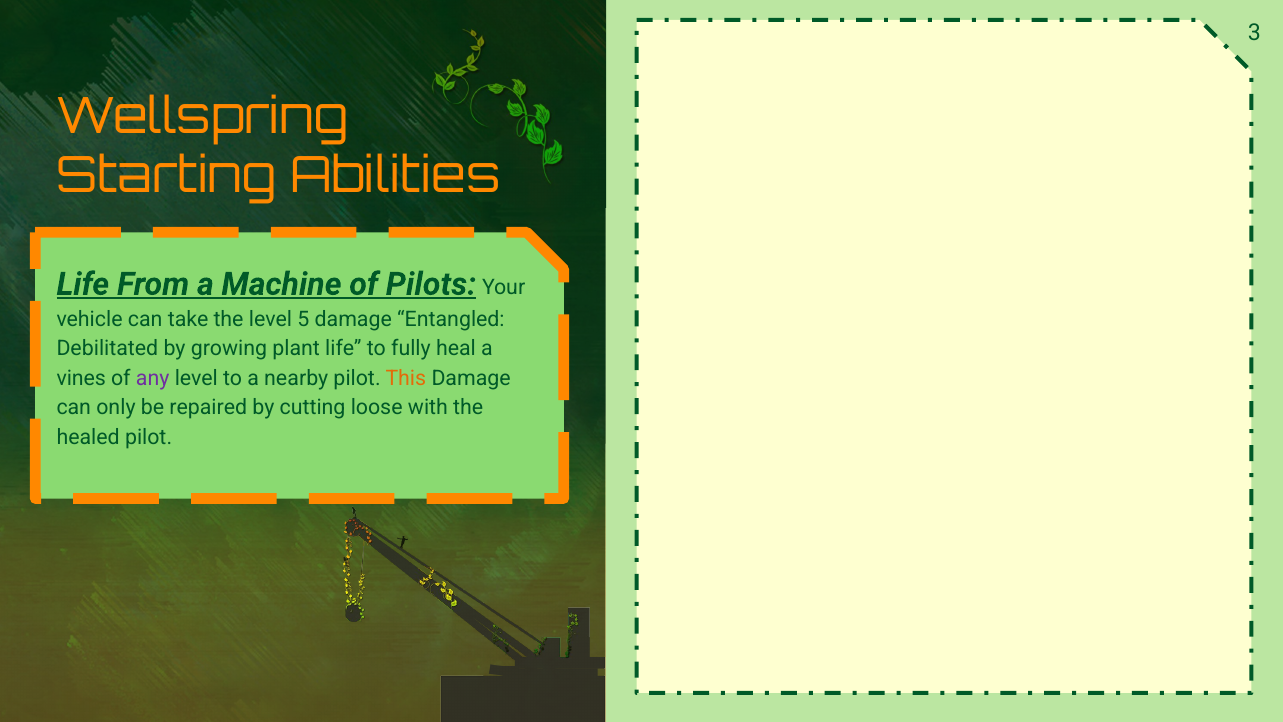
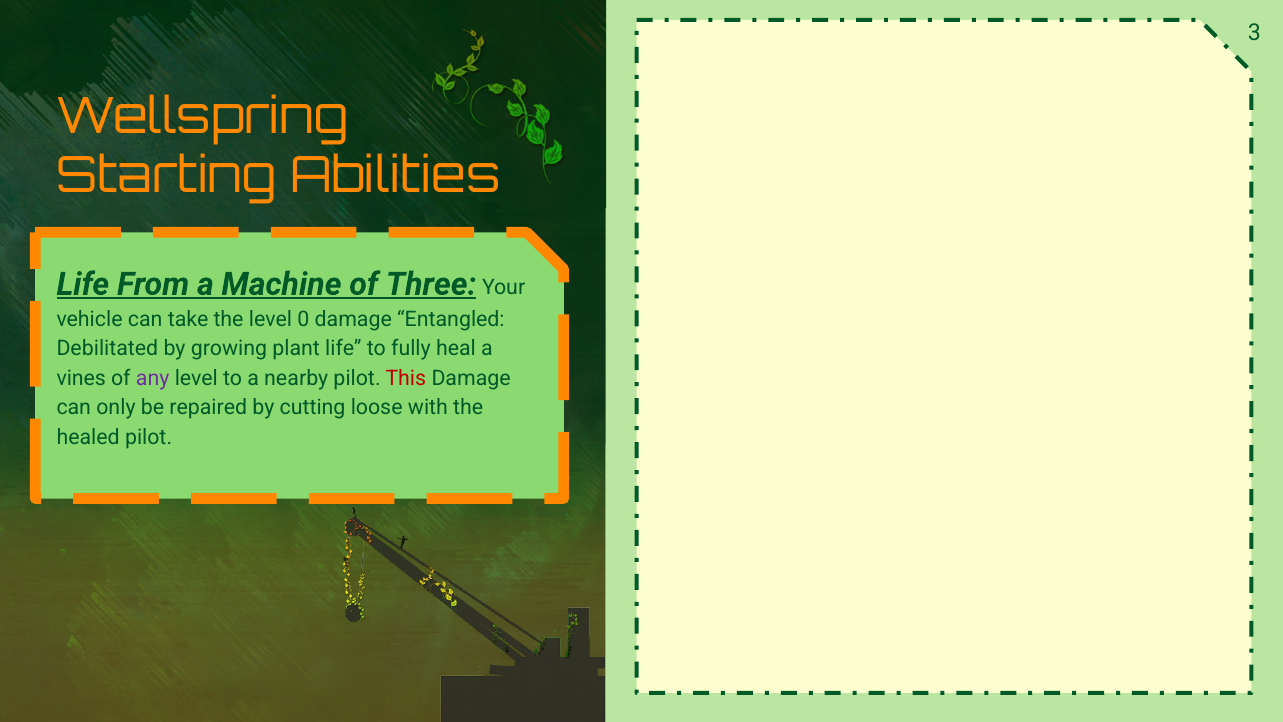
Pilots: Pilots -> Three (431, 284)
5: 5 -> 0 (303, 319)
This colour: orange -> red (406, 378)
